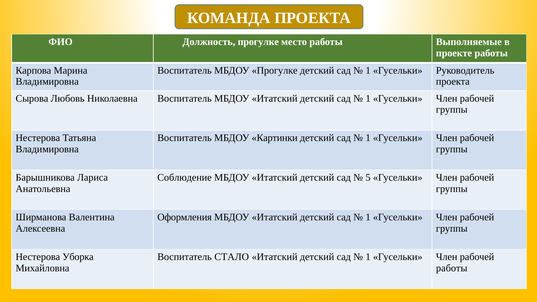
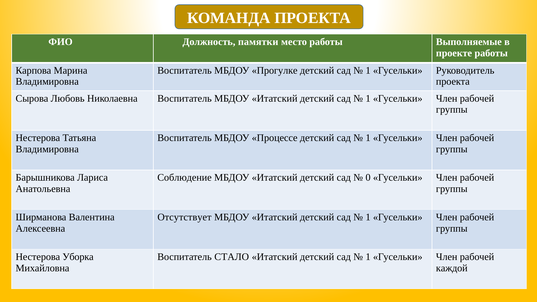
Должность прогулке: прогулке -> памятки (258, 42)
Картинки: Картинки -> Процессе (275, 138)
5: 5 -> 0 (368, 178)
Оформления: Оформления -> Отсутствует (184, 217)
работы: работы -> каждой (452, 268)
